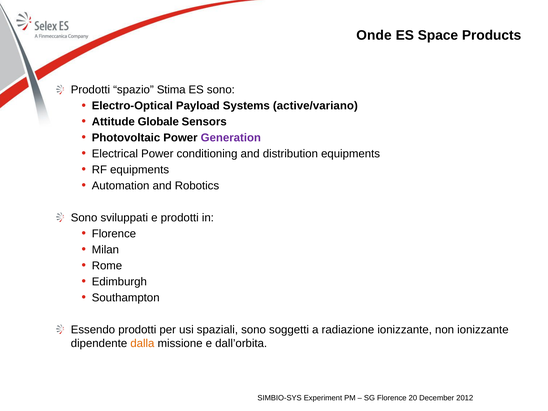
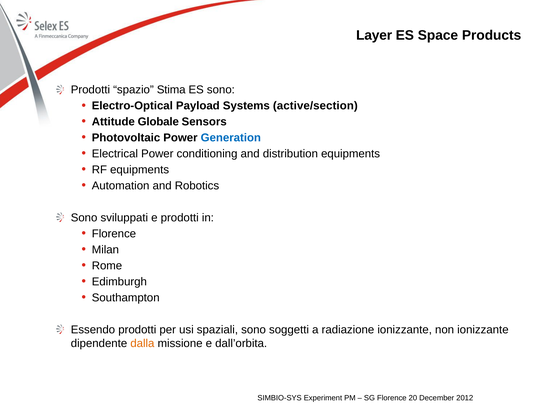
Onde: Onde -> Layer (374, 35)
active/variano: active/variano -> active/section (315, 106)
Generation colour: purple -> blue (231, 138)
